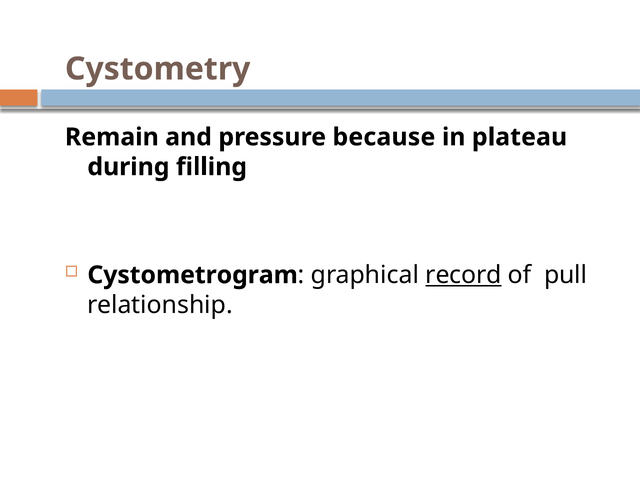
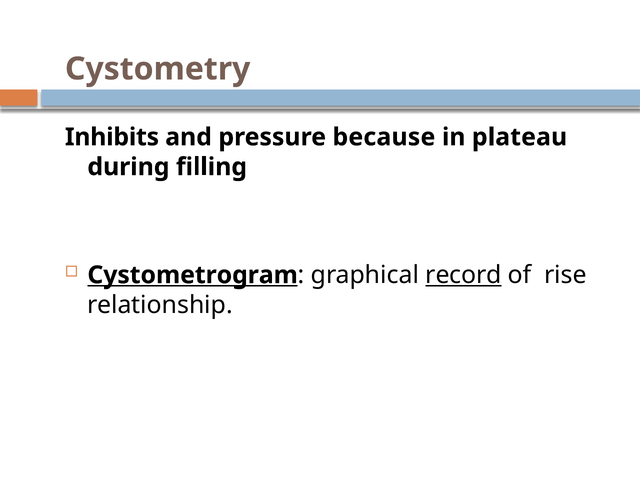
Remain: Remain -> Inhibits (112, 137)
Cystometrogram underline: none -> present (193, 275)
pull: pull -> rise (565, 275)
